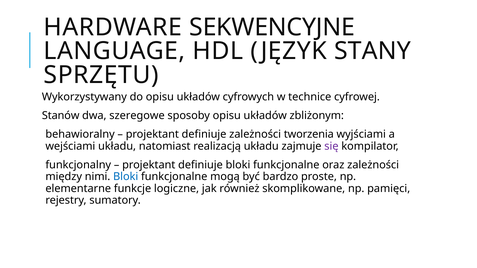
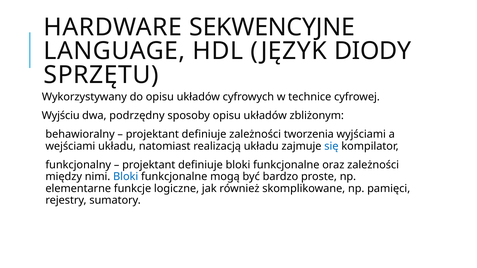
STANY: STANY -> DIODY (373, 51)
Stanów: Stanów -> Wyjściu (61, 116)
szeregowe: szeregowe -> podrzędny (137, 116)
się colour: purple -> blue (331, 146)
